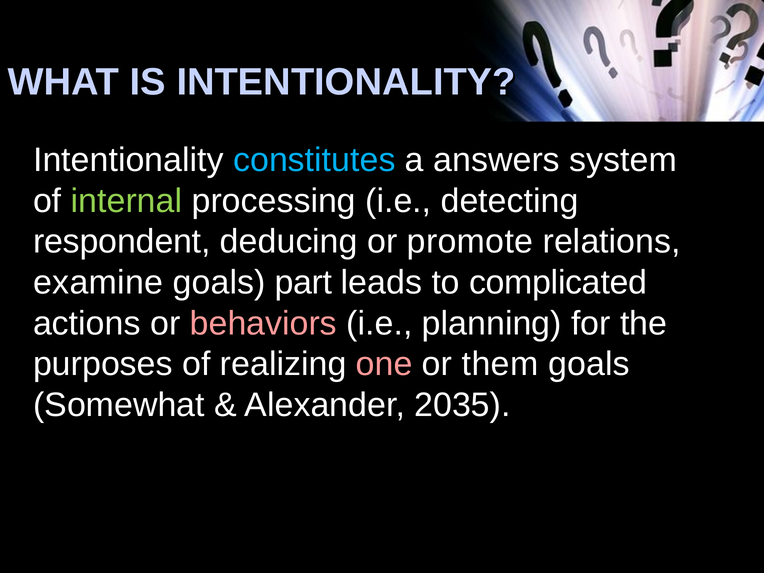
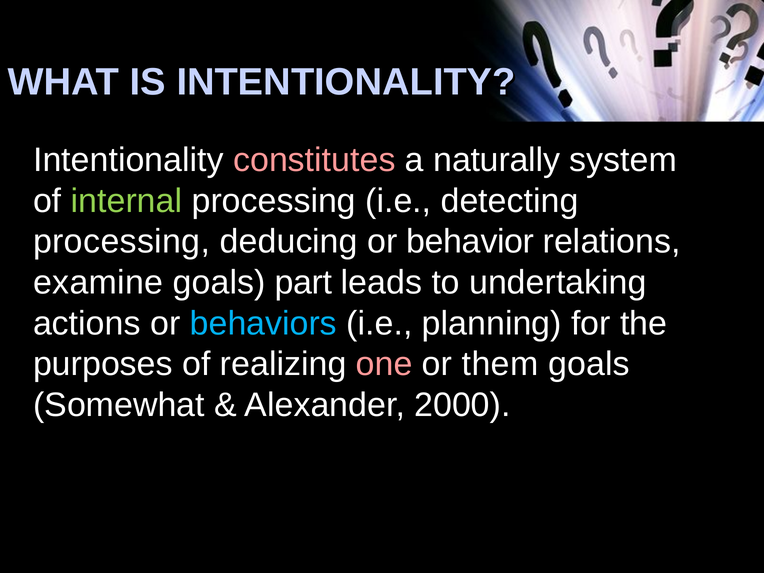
constitutes colour: light blue -> pink (314, 160)
answers: answers -> naturally (497, 160)
respondent: respondent -> processing (122, 242)
promote: promote -> behavior (470, 242)
complicated: complicated -> undertaking (558, 283)
behaviors colour: pink -> light blue (263, 323)
2035: 2035 -> 2000 (462, 405)
